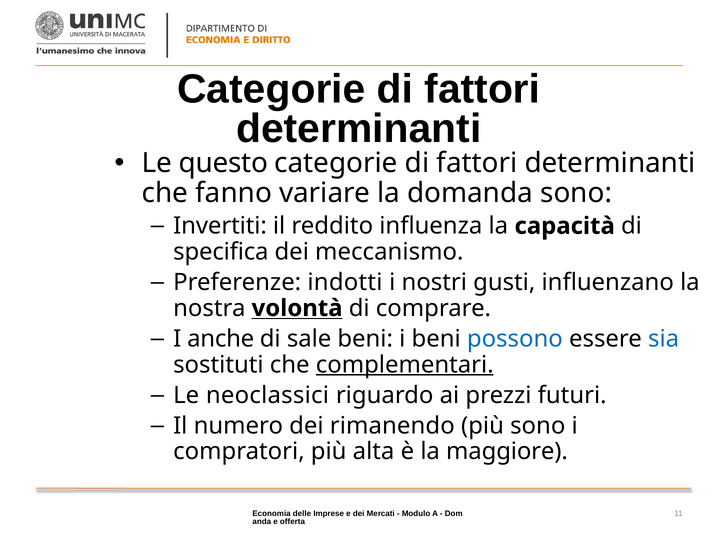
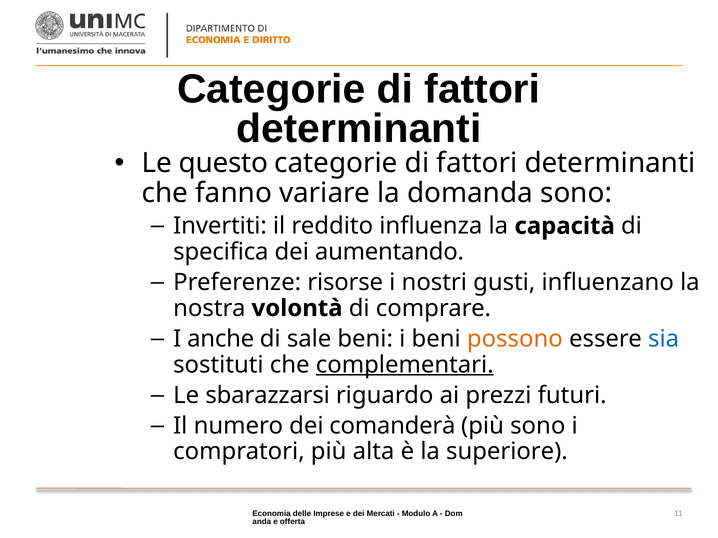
meccanismo: meccanismo -> aumentando (389, 252)
indotti: indotti -> risorse (345, 283)
volontà underline: present -> none (297, 308)
possono colour: blue -> orange (515, 339)
neoclassici: neoclassici -> sbarazzarsi (268, 396)
rimanendo: rimanendo -> comanderà (392, 426)
maggiore: maggiore -> superiore (507, 452)
